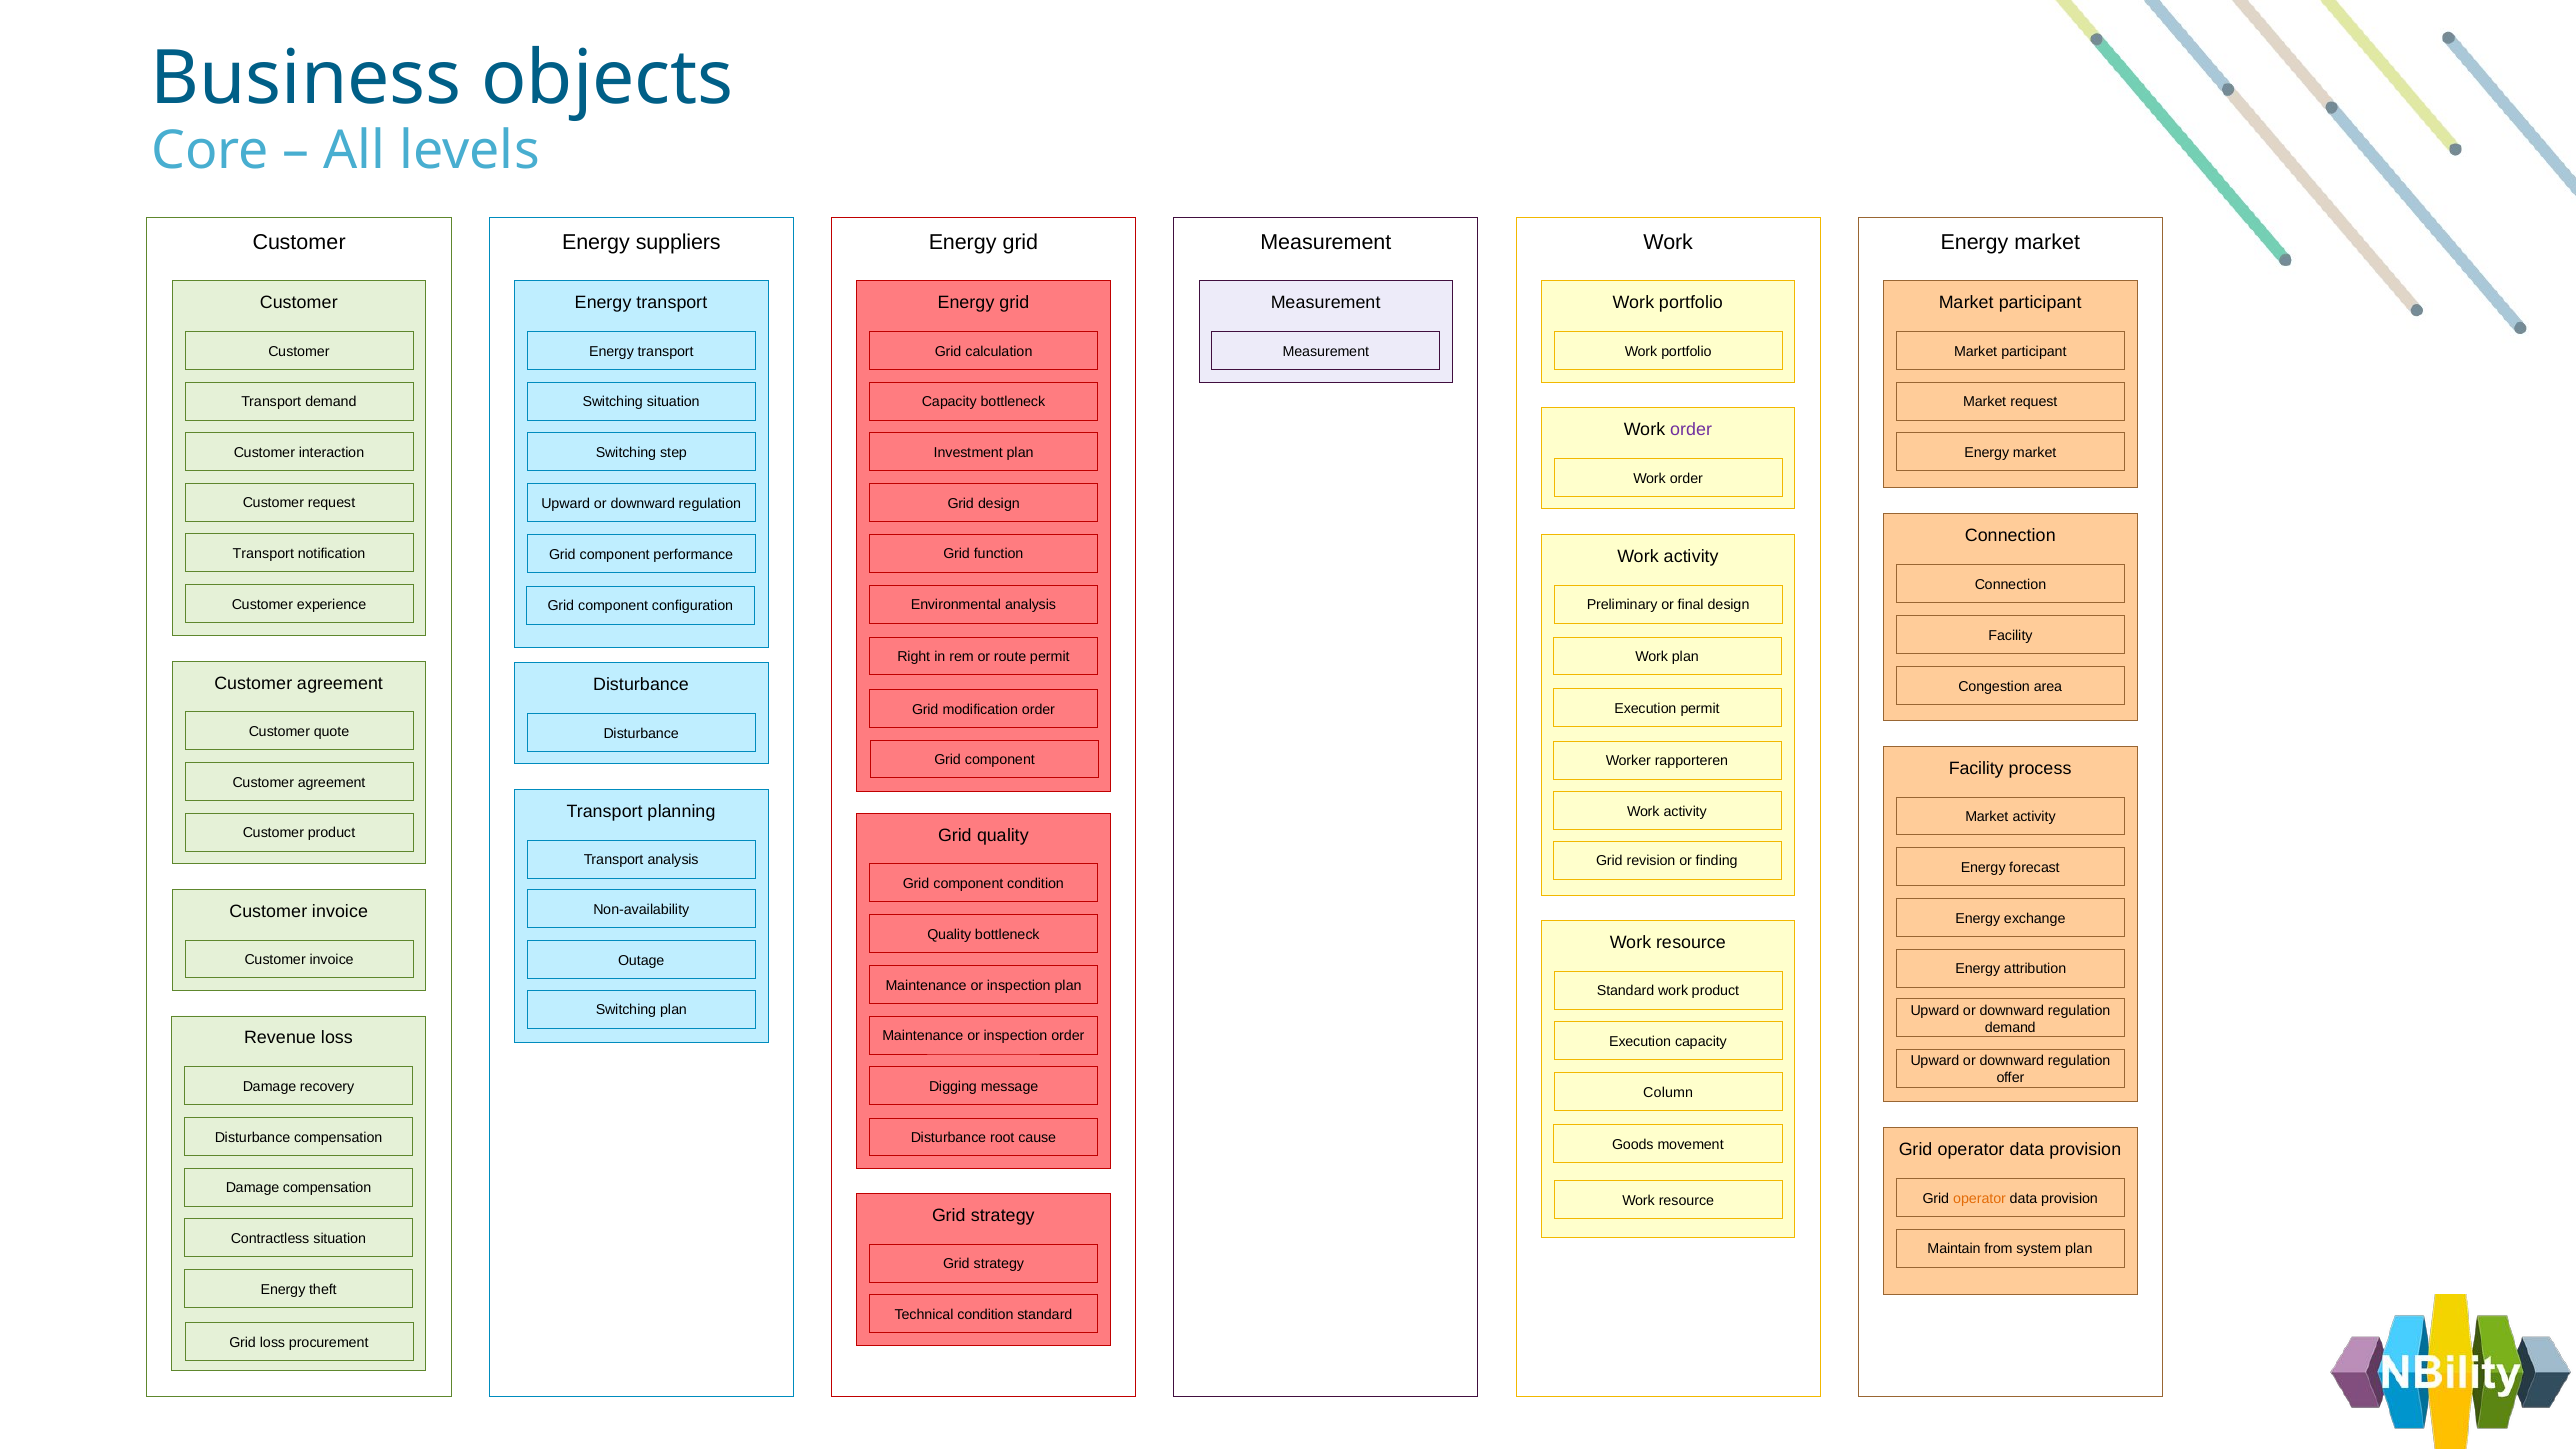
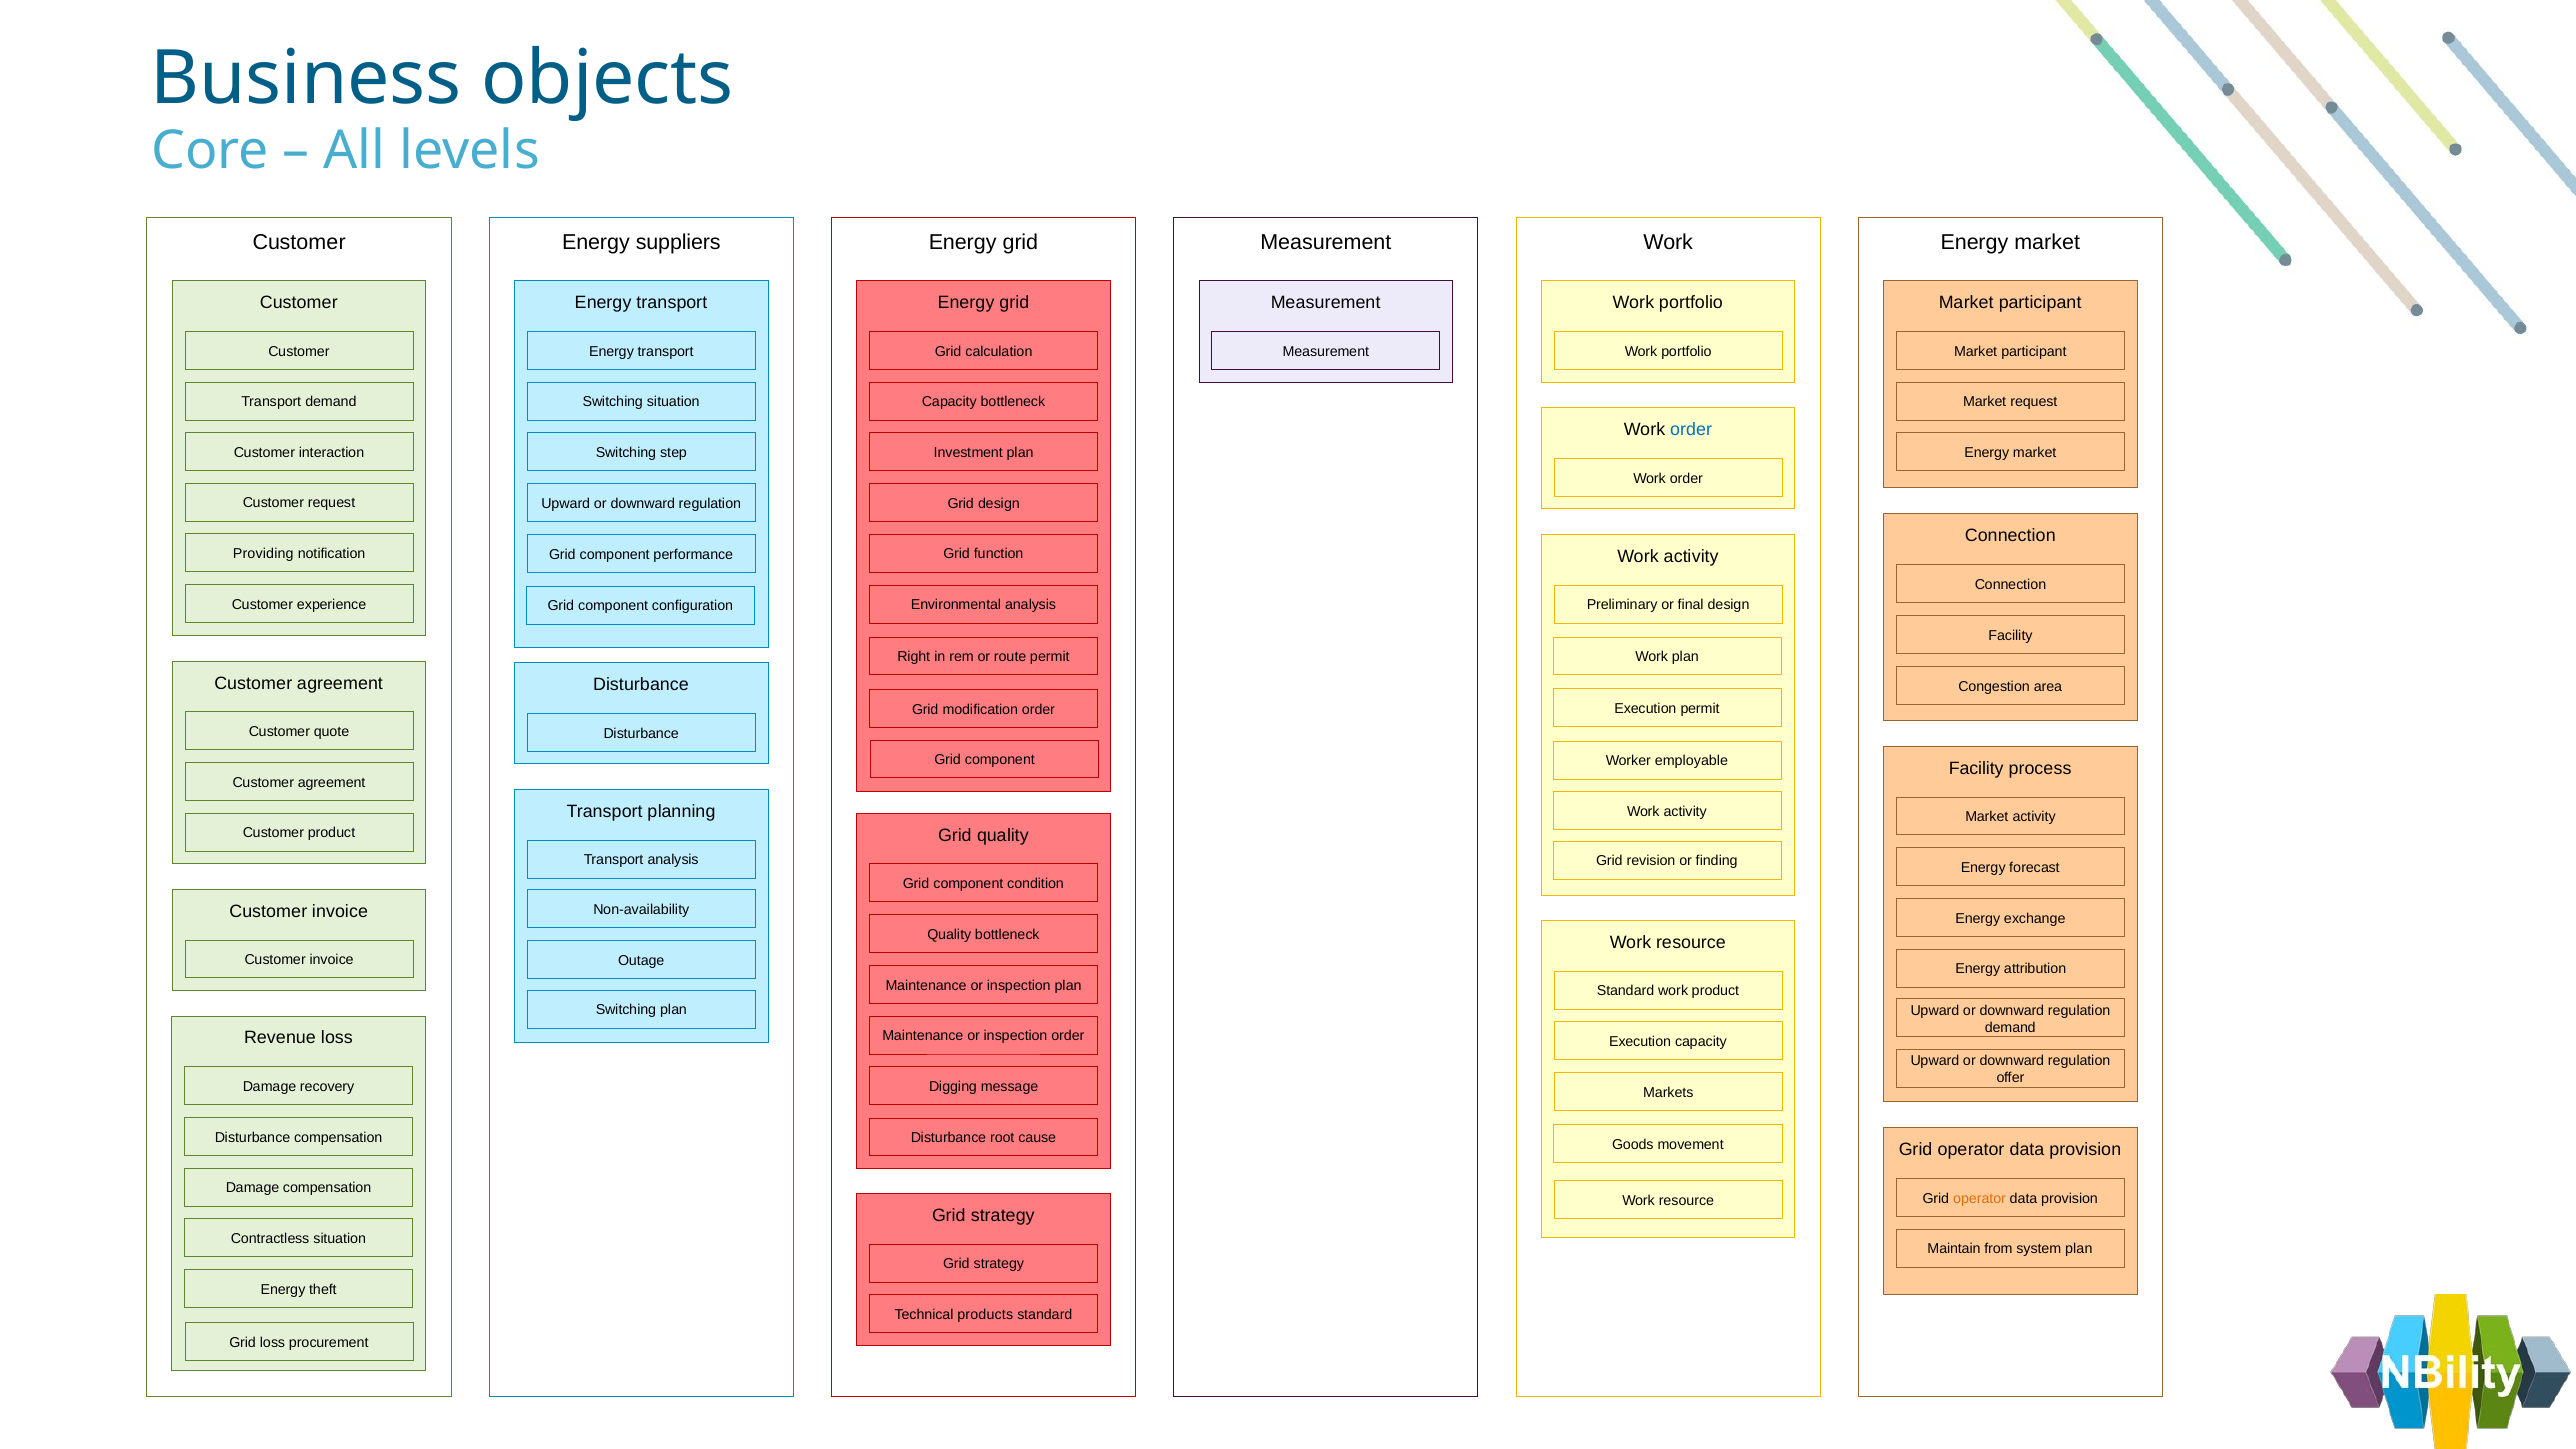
order colour: purple -> blue (1691, 430)
Transport: Transport -> Providing (263, 554)
rapporteren: rapporteren -> employable (1691, 761)
Column: Column -> Markets (1668, 1093)
Technical condition: condition -> products (985, 1315)
